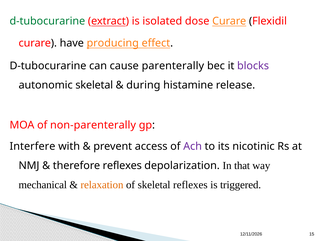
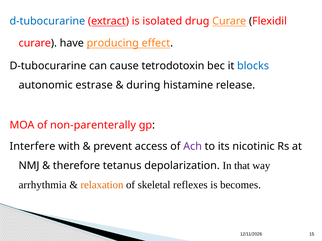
d-tubocurarine colour: green -> blue (47, 21)
dose: dose -> drug (197, 21)
parenterally: parenterally -> tetrodotoxin (173, 66)
blocks colour: purple -> blue (253, 66)
autonomic skeletal: skeletal -> estrase (94, 85)
therefore reflexes: reflexes -> tetanus (122, 166)
mechanical: mechanical -> arrhythmia (43, 185)
triggered: triggered -> becomes (241, 185)
